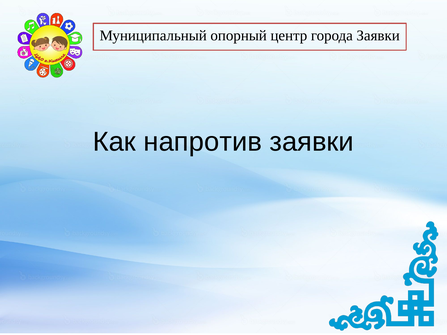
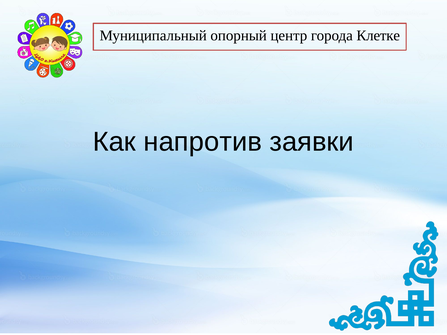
города Заявки: Заявки -> Клетке (378, 36)
